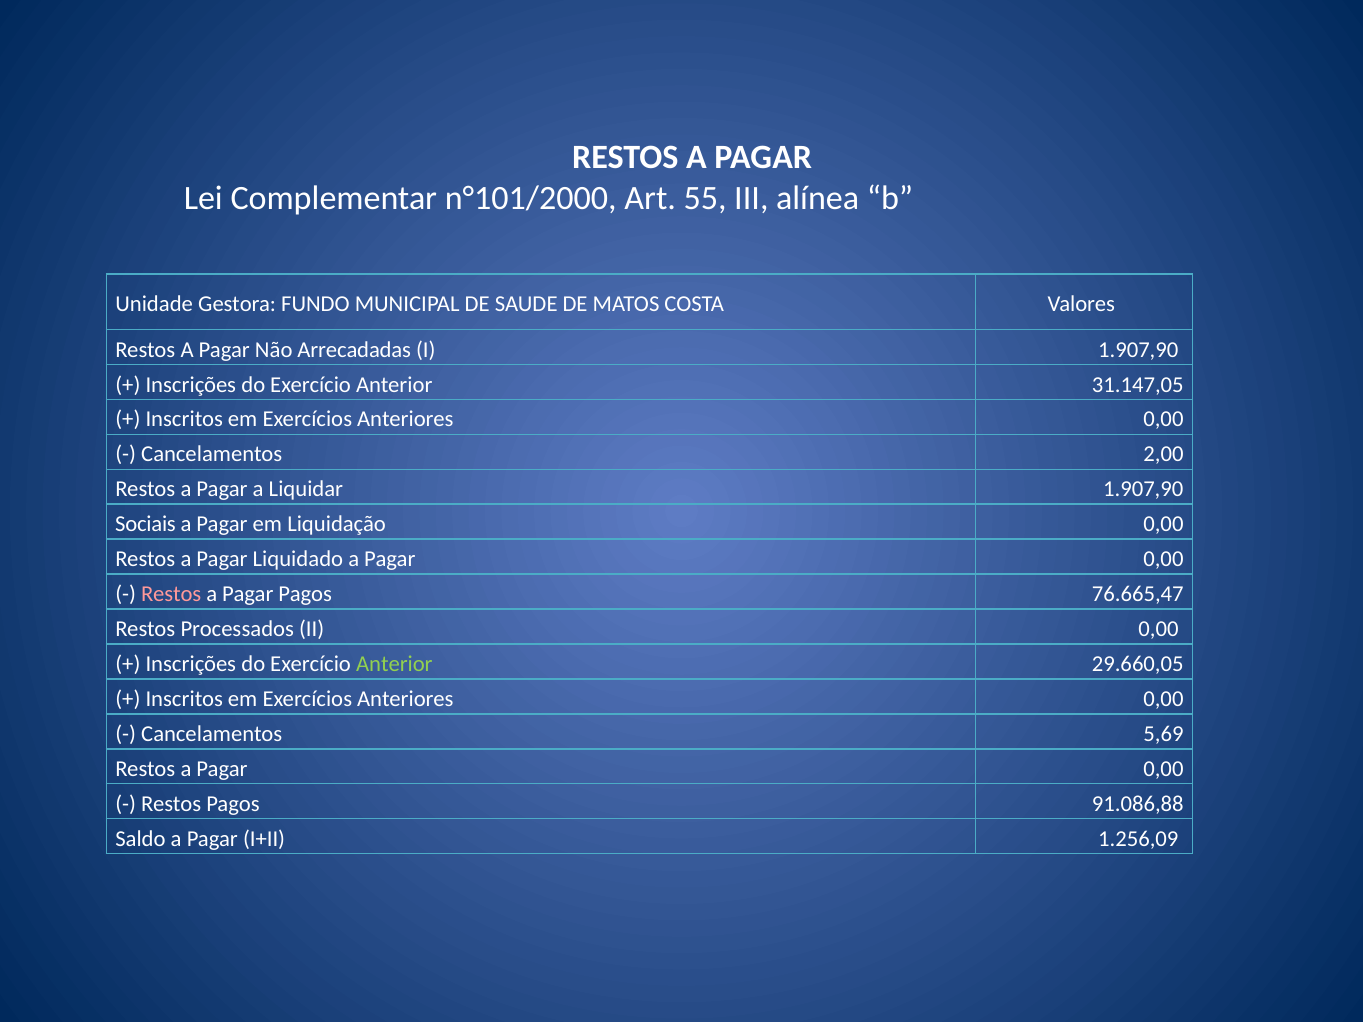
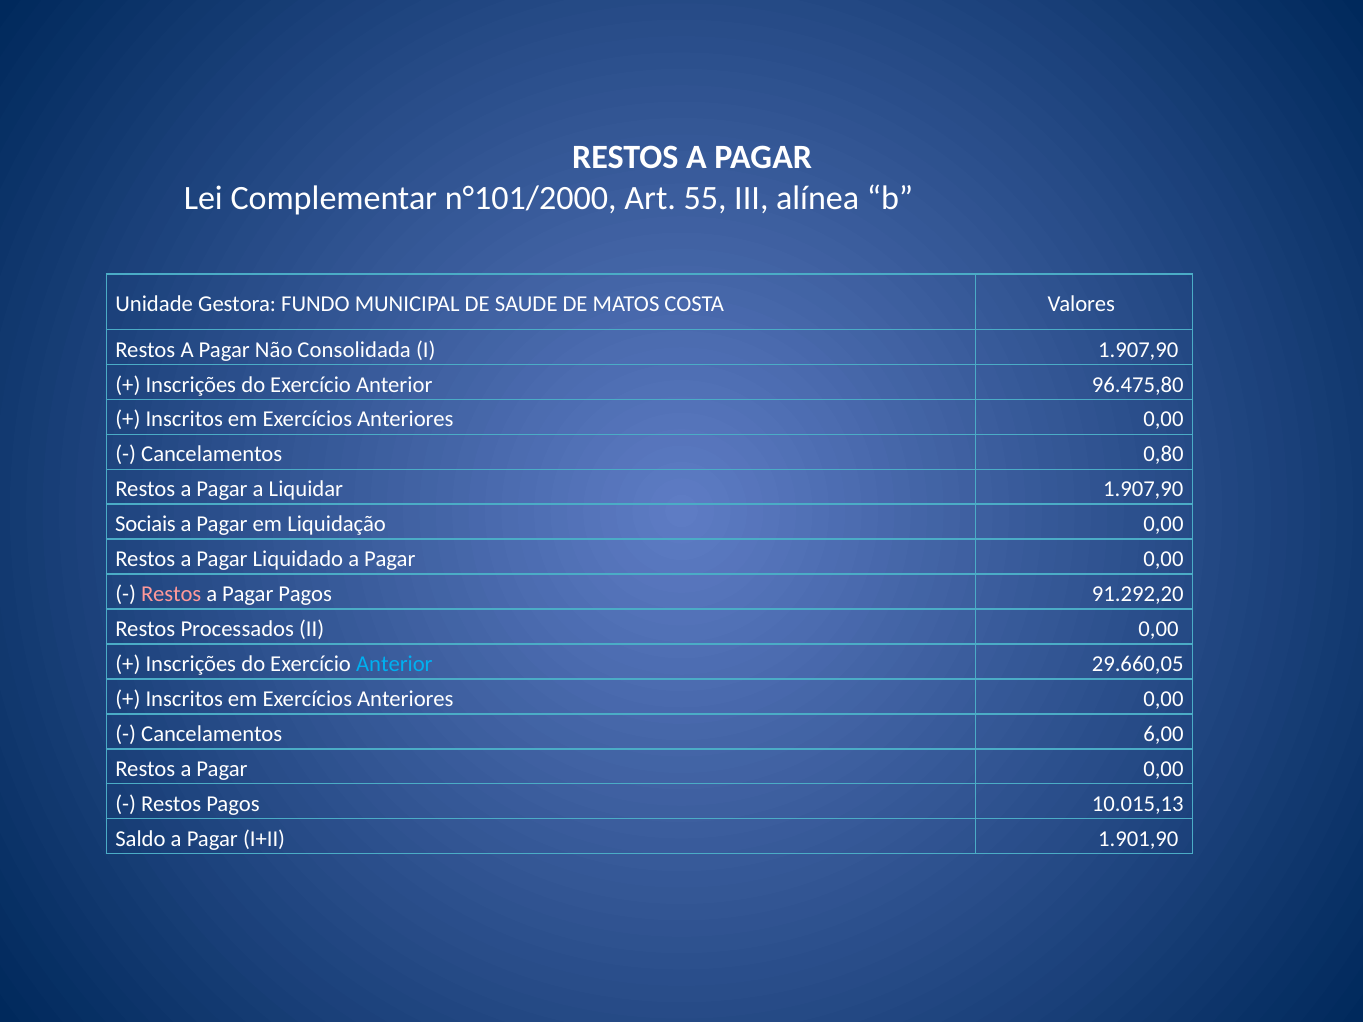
Arrecadadas: Arrecadadas -> Consolidada (354, 350)
31.147,05: 31.147,05 -> 96.475,80 (1138, 385)
2,00: 2,00 -> 0,80 (1163, 454)
76.665,47: 76.665,47 -> 91.292,20 (1138, 594)
Anterior colour: light green -> light blue (394, 664)
5,69: 5,69 -> 6,00 (1163, 734)
91.086,88: 91.086,88 -> 10.015,13 (1138, 804)
1.256,09: 1.256,09 -> 1.901,90 (1138, 839)
